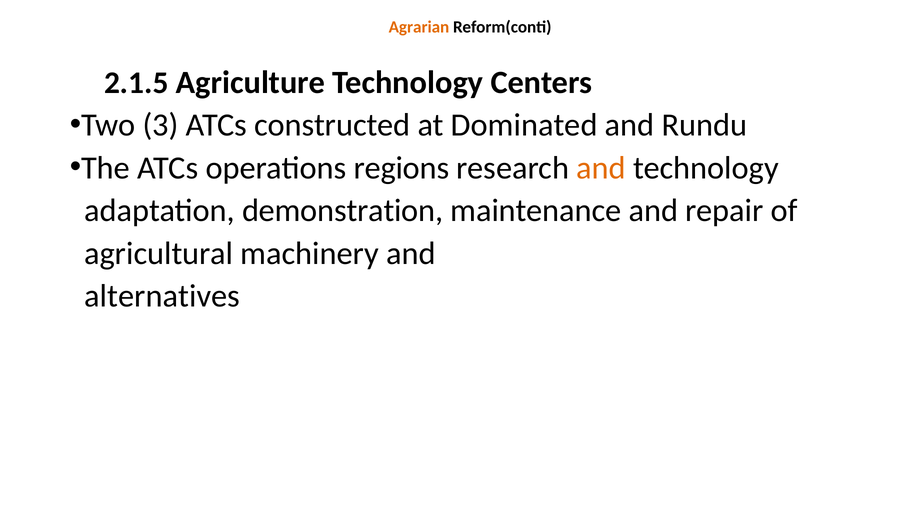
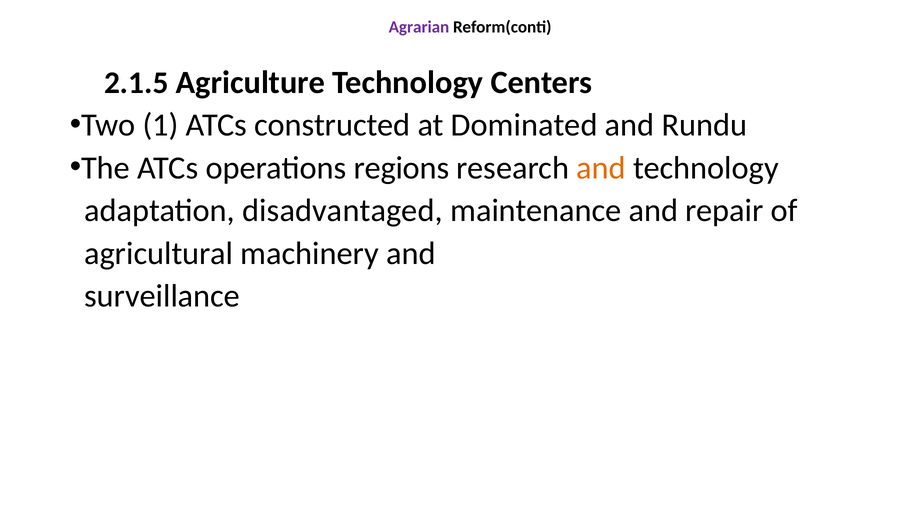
Agrarian colour: orange -> purple (419, 27)
3: 3 -> 1 (161, 125)
demonstration: demonstration -> disadvantaged (342, 211)
alternatives: alternatives -> surveillance (162, 296)
